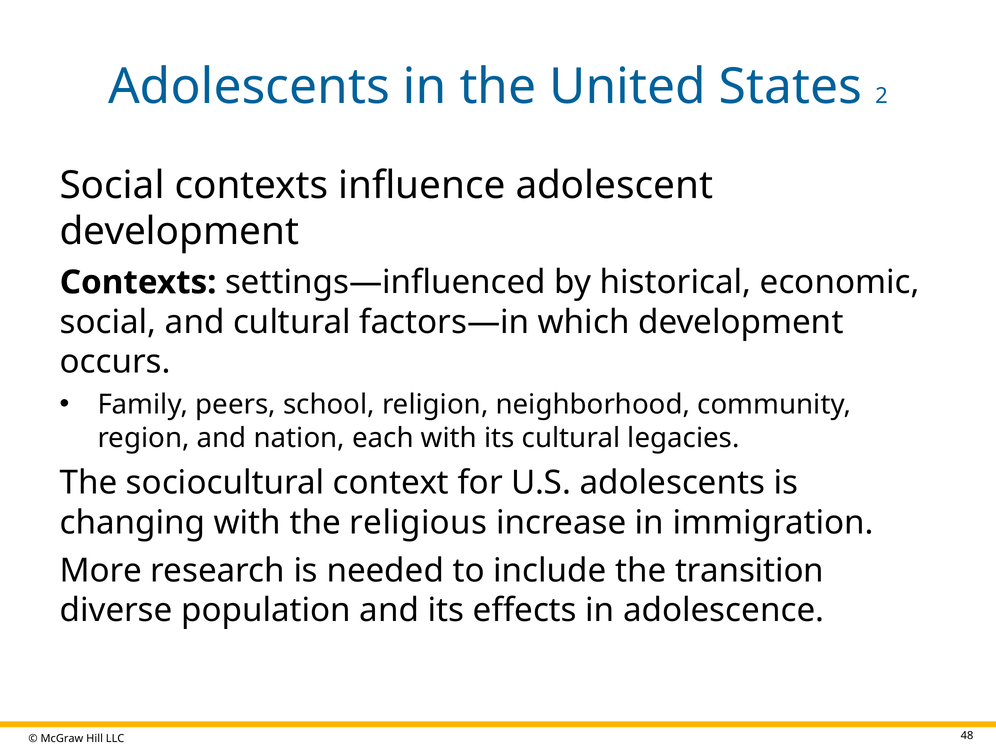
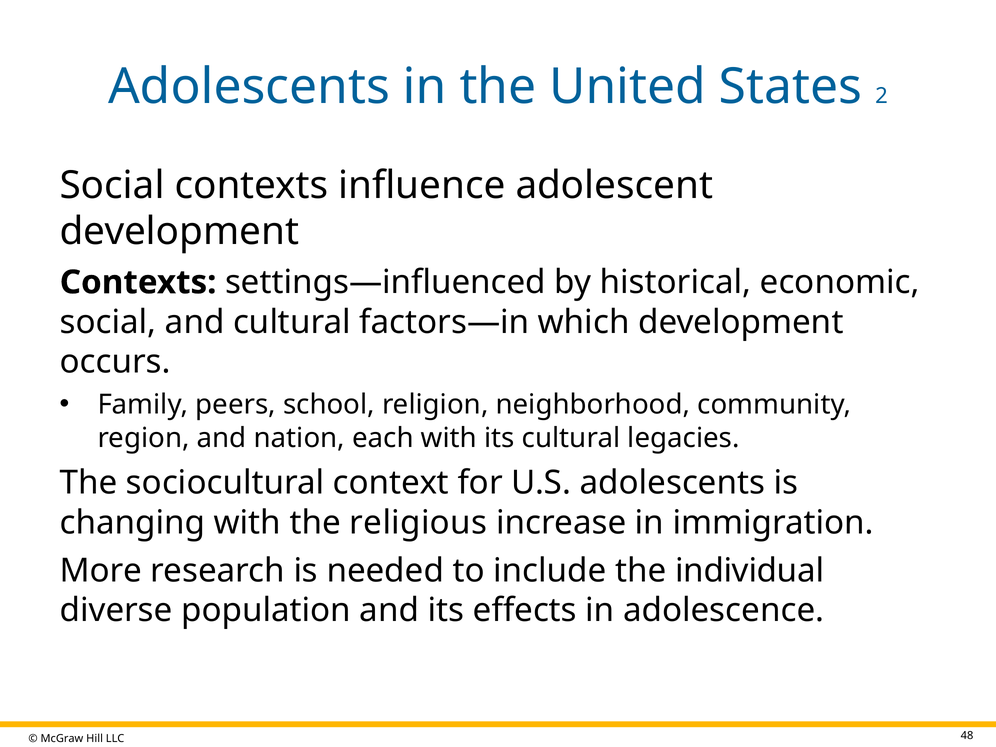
transition: transition -> individual (750, 571)
